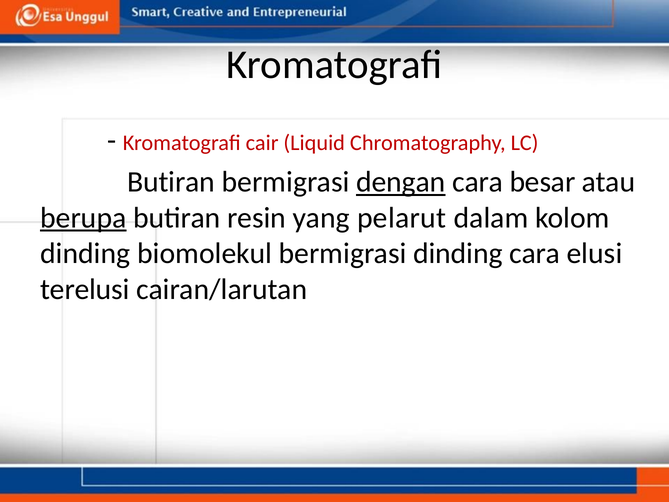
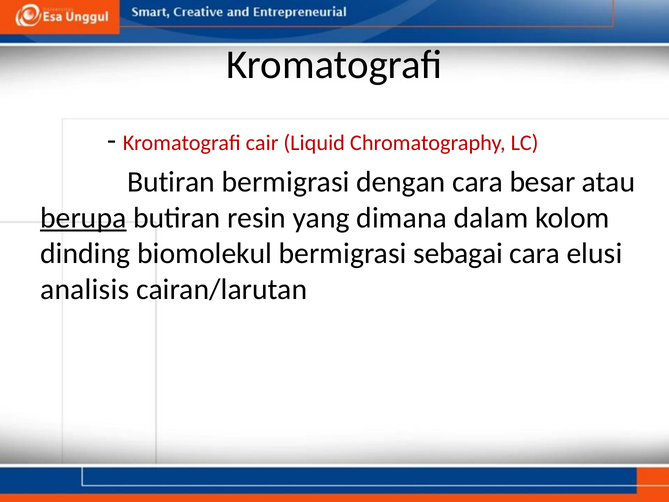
dengan underline: present -> none (401, 182)
pelarut: pelarut -> dimana (402, 218)
bermigrasi dinding: dinding -> sebagai (458, 253)
terelusi: terelusi -> analisis (85, 289)
